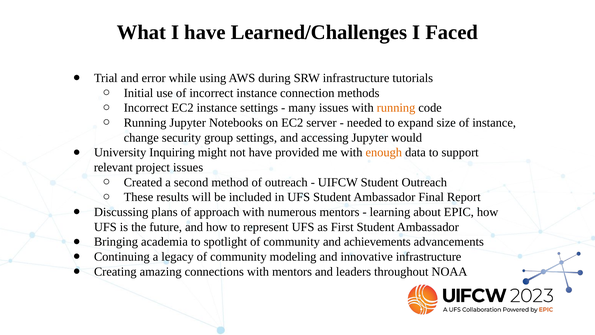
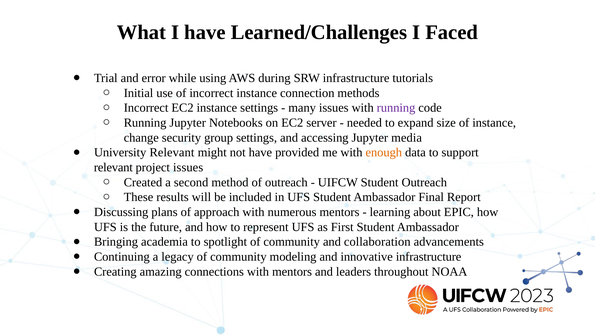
running colour: orange -> purple (396, 108)
would: would -> media (407, 137)
University Inquiring: Inquiring -> Relevant (172, 152)
achievements: achievements -> collaboration (377, 242)
